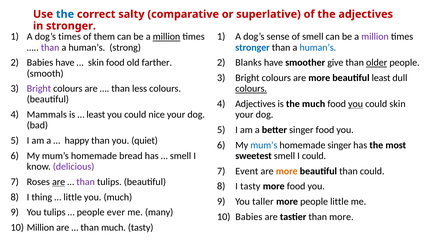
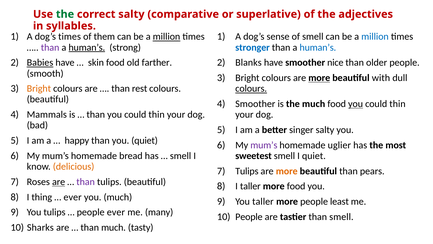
the colour: blue -> green (65, 14)
in stronger: stronger -> syllables (71, 26)
million colour: purple -> blue (375, 37)
human’s underline: none -> present (87, 47)
Babies underline: none -> present (40, 63)
give: give -> nice (335, 63)
older underline: present -> none (377, 63)
more underline: none -> present (319, 78)
beautiful least: least -> with (381, 78)
Bright colour: purple -> orange (39, 88)
less: less -> rest (140, 88)
Adjectives: Adjectives -> Smoother (255, 104)
skin: skin -> thin (397, 104)
least: least -> than (96, 114)
nice: nice -> thin (157, 114)
singer food: food -> salty (325, 130)
mum’s colour: blue -> purple (264, 145)
homemade singer: singer -> uglier (339, 145)
I could: could -> quiet (314, 156)
delicious colour: purple -> orange (74, 166)
Event: Event -> Tulips (247, 171)
than could: could -> pears (372, 171)
I tasty: tasty -> taller (250, 186)
little: little -> ever (73, 197)
people little: little -> least (339, 201)
Babies: Babies -> People (249, 217)
than more: more -> smell (341, 217)
Million: Million -> Sharks (40, 227)
